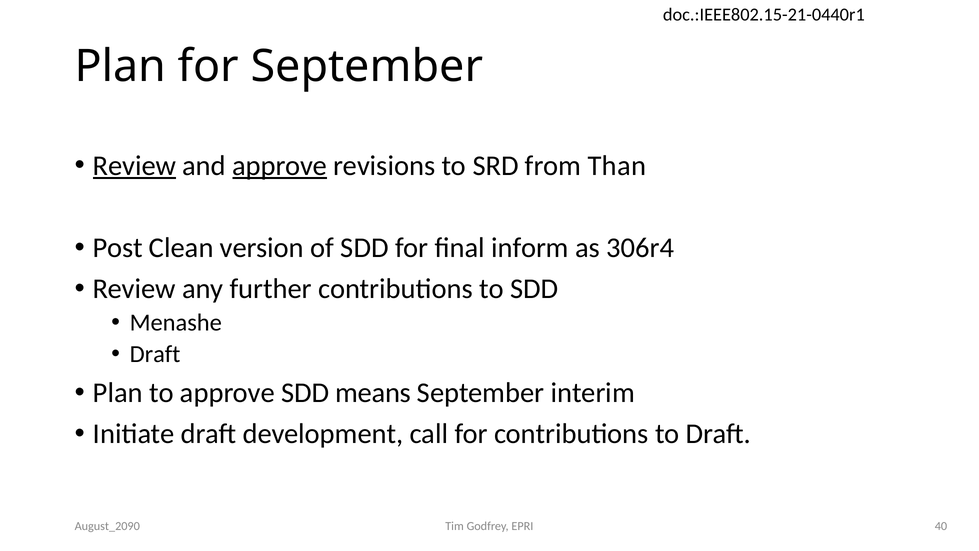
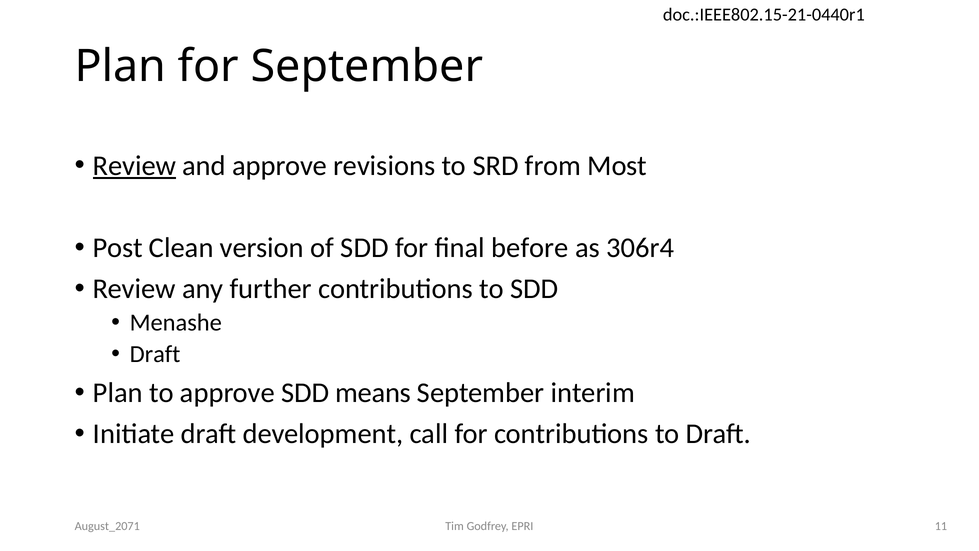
approve underline: present -> none (280, 166)
Than: Than -> Most (617, 166)
inform: inform -> before (530, 248)
40: 40 -> 11 (941, 526)
August_2090: August_2090 -> August_2071 (107, 526)
